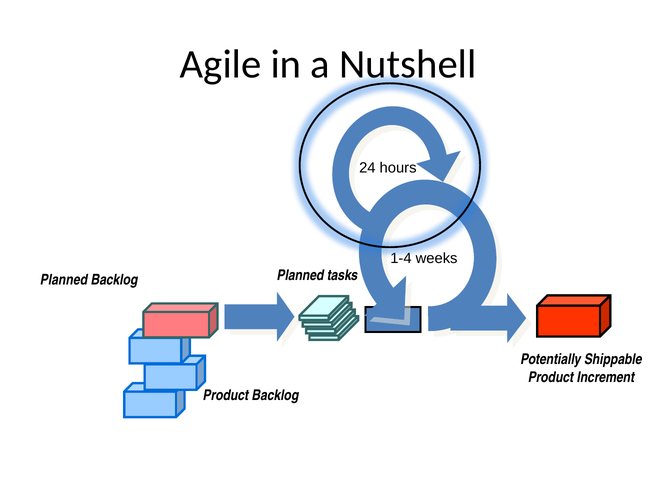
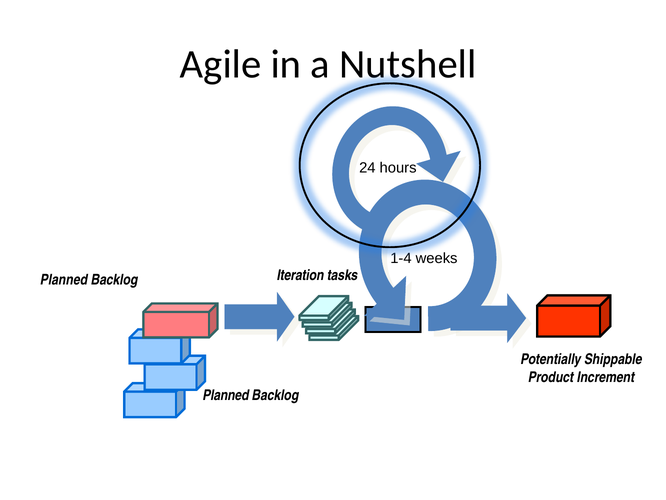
Planned: Planned -> Iteration (300, 275)
Product: Product -> Planned (226, 395)
